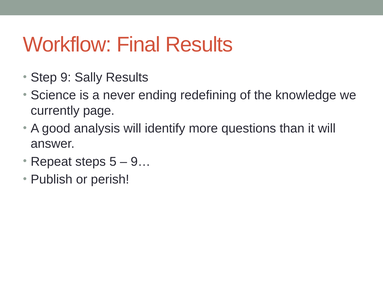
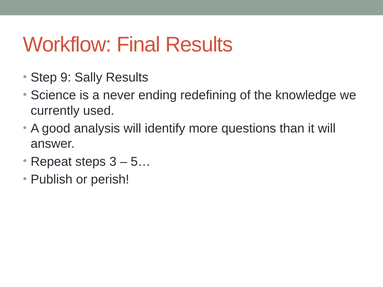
page: page -> used (99, 111)
5: 5 -> 3 (113, 162)
9…: 9… -> 5… (141, 162)
